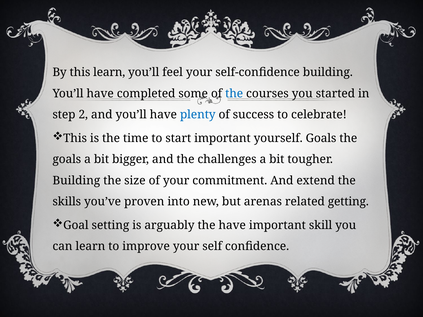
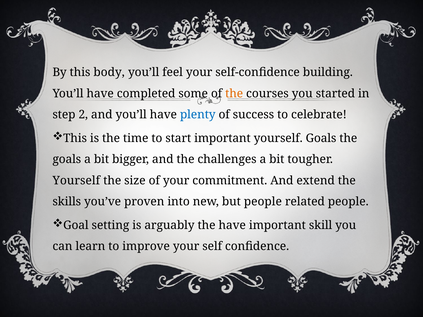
this learn: learn -> body (109, 72)
the colour: blue -> orange (234, 94)
Building: Building -> Yourself (76, 181)
but arenas: arenas -> people (263, 202)
related getting: getting -> people (348, 202)
